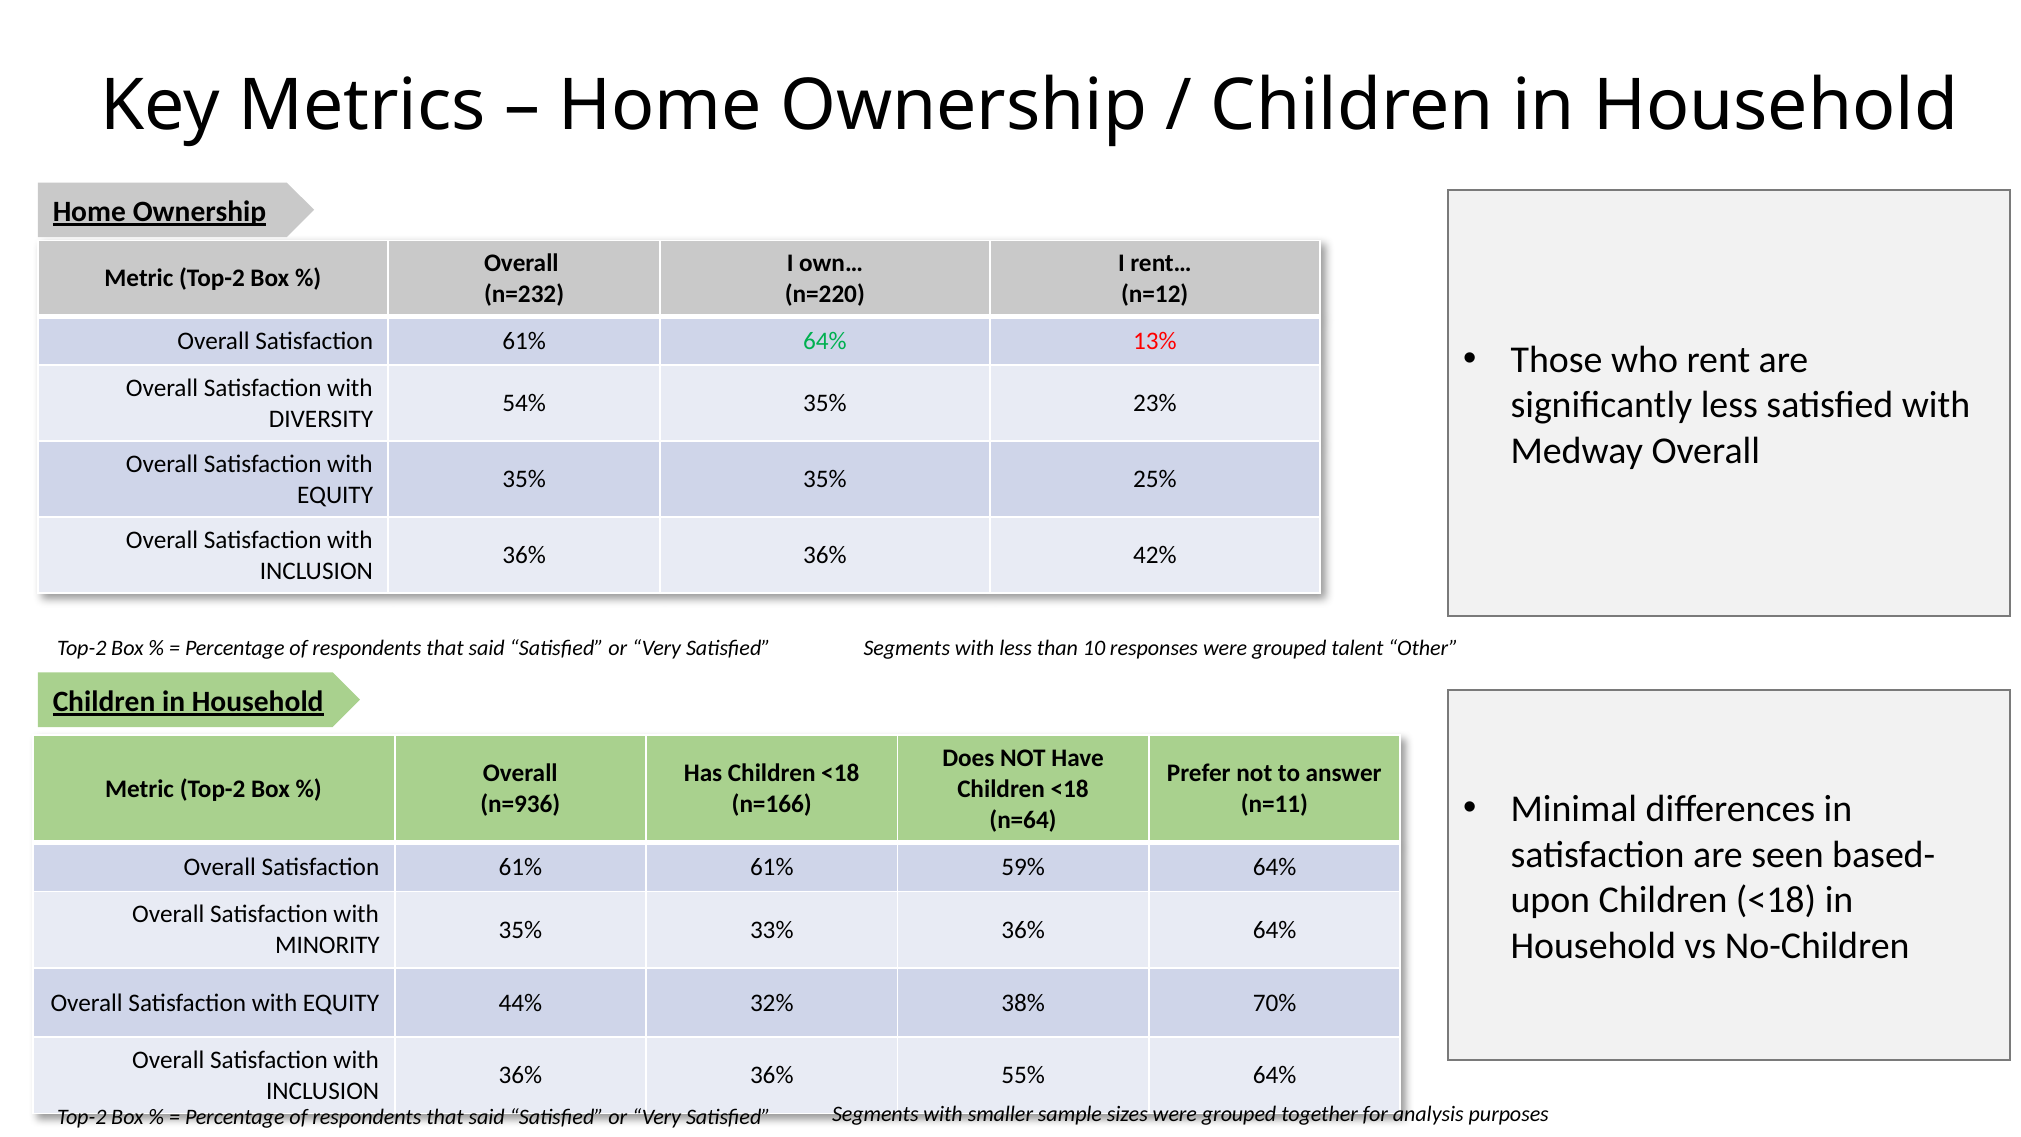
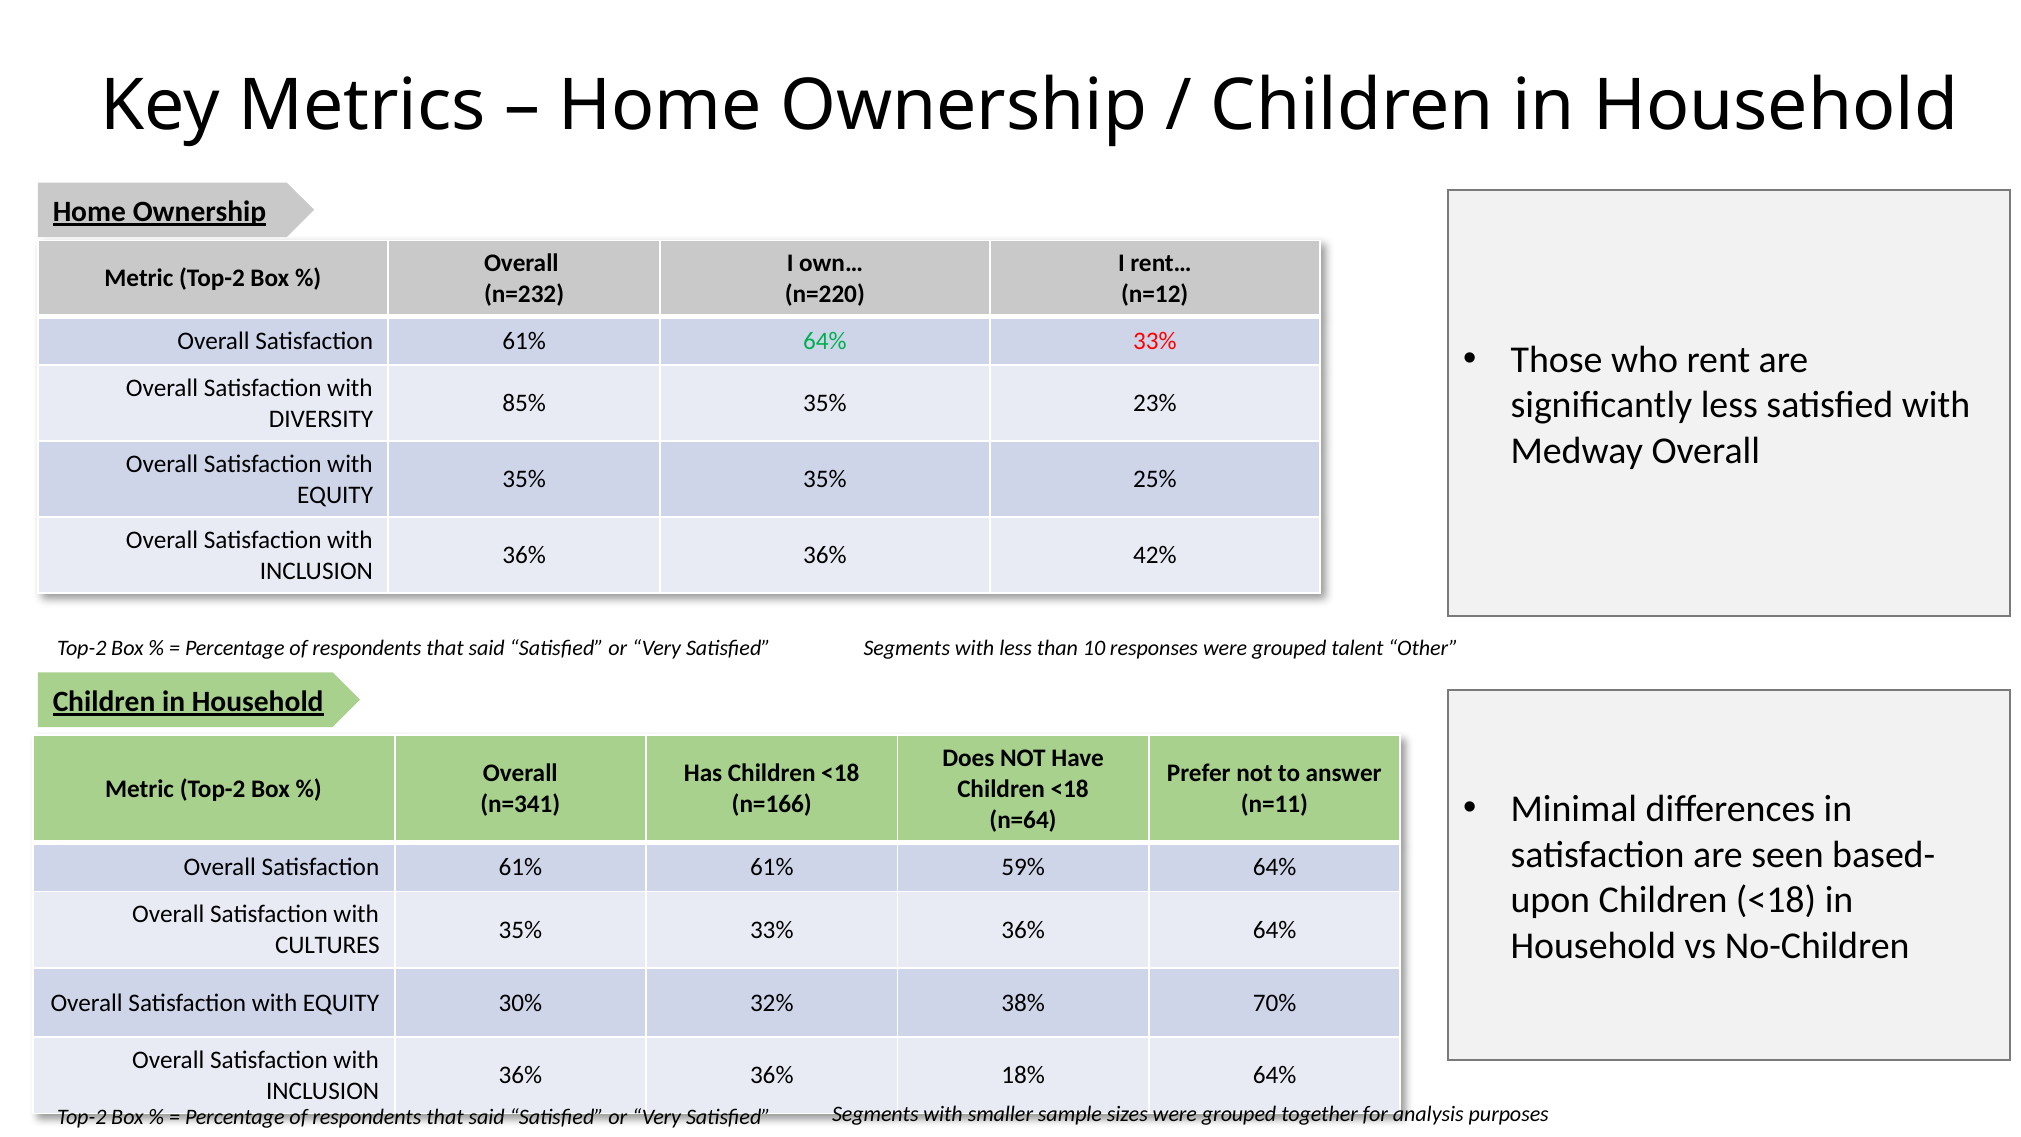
64% 13%: 13% -> 33% (1155, 341)
54%: 54% -> 85% (524, 403)
n=936: n=936 -> n=341 (520, 804)
MINORITY: MINORITY -> CULTURES (327, 945)
44%: 44% -> 30% (520, 1002)
55%: 55% -> 18% (1023, 1075)
